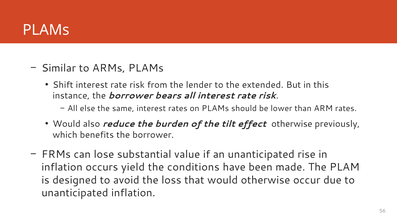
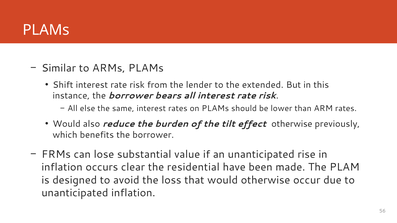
yield: yield -> clear (133, 167)
conditions: conditions -> residential (193, 167)
